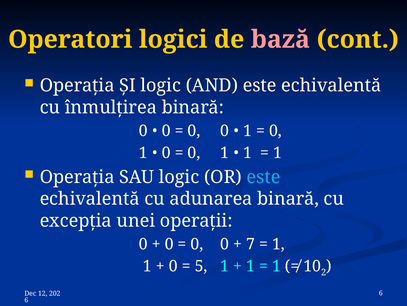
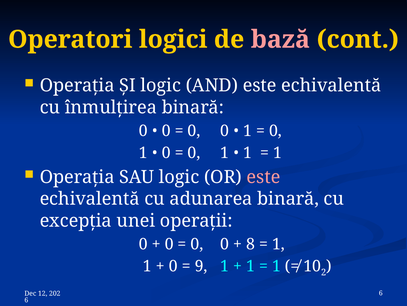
este colour: light blue -> pink (264, 177)
7: 7 -> 8 (251, 244)
5: 5 -> 9 (201, 266)
